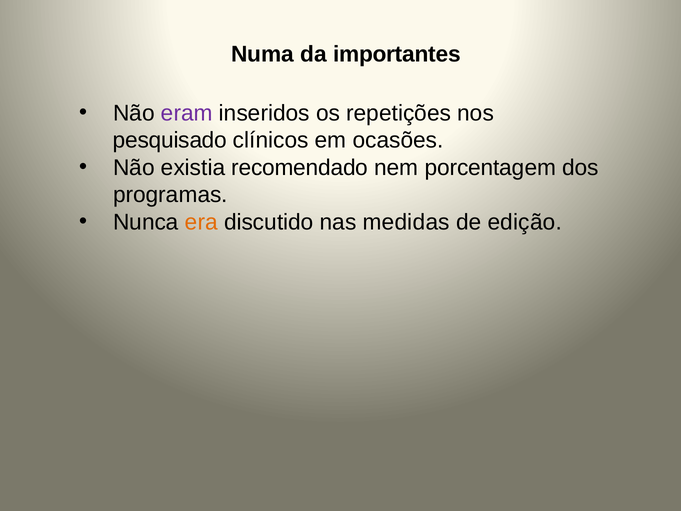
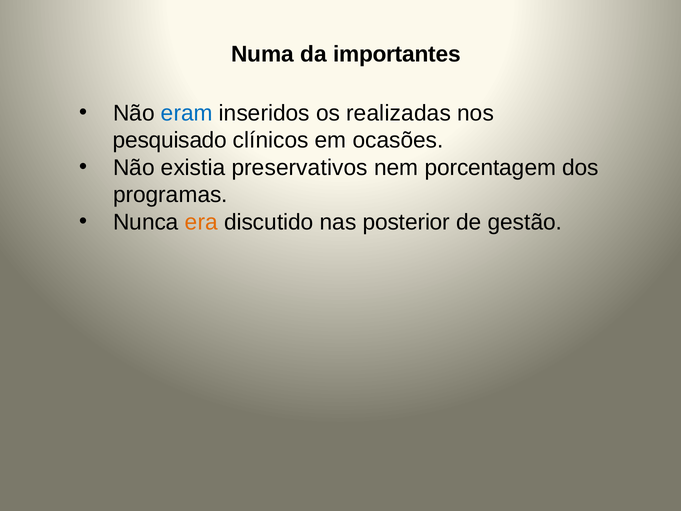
eram colour: purple -> blue (187, 113)
repetições: repetições -> realizadas (399, 113)
recomendado: recomendado -> preservativos (300, 168)
medidas: medidas -> posterior (406, 222)
edição: edição -> gestão (525, 222)
